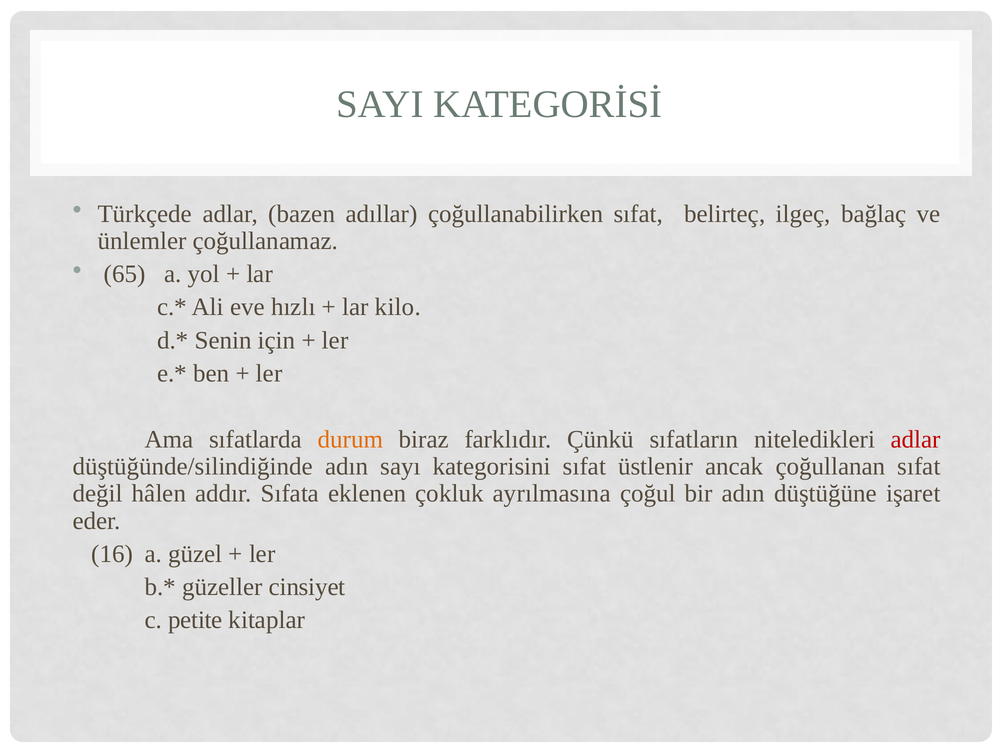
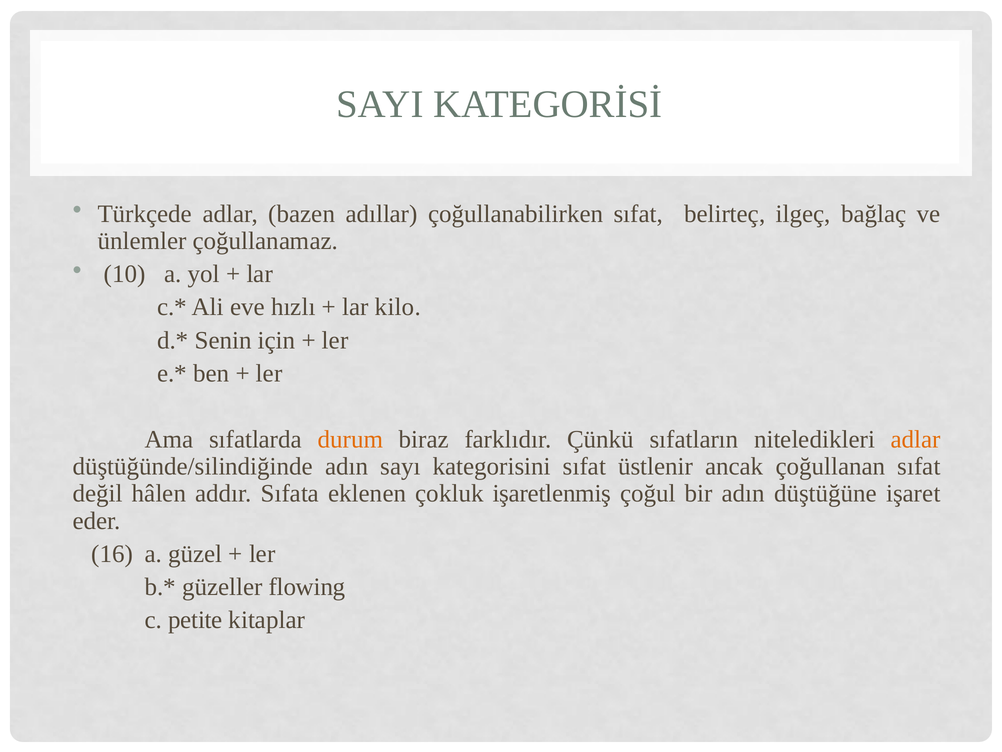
65: 65 -> 10 (125, 274)
adlar colour: red -> orange (916, 439)
ayrılmasına: ayrılmasına -> işaretlenmiş (552, 493)
cinsiyet: cinsiyet -> flowing (307, 587)
